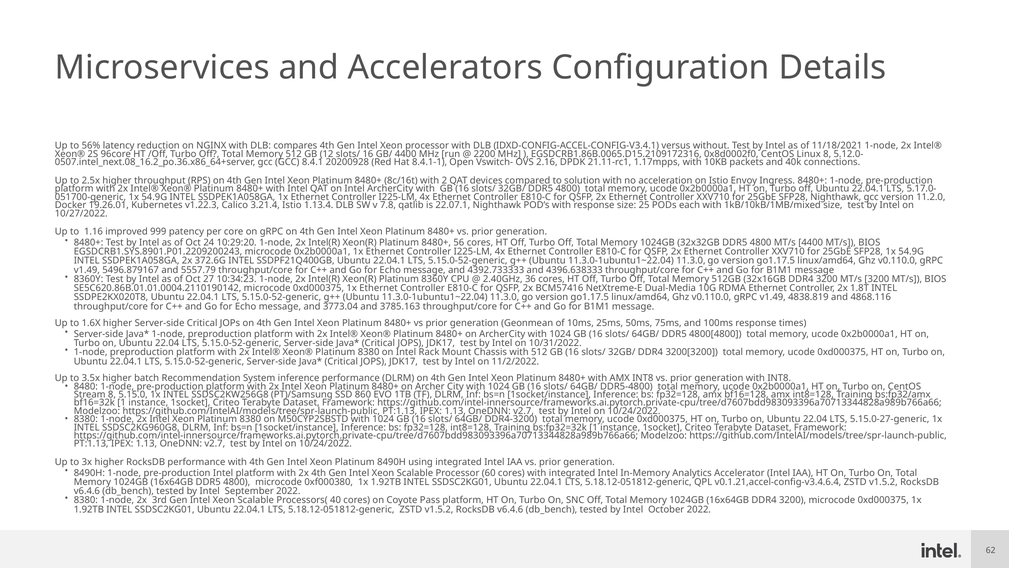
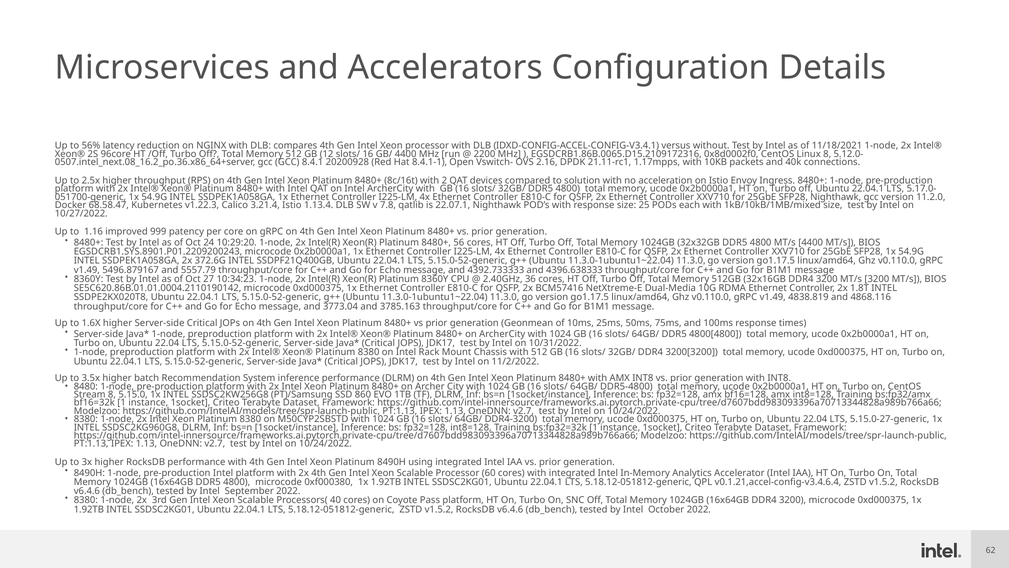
19.26.01: 19.26.01 -> 68.58.47 (109, 205)
